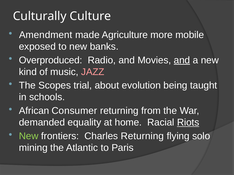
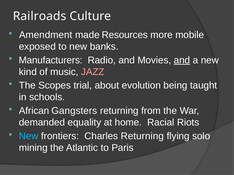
Culturally: Culturally -> Railroads (40, 16)
Agriculture: Agriculture -> Resources (125, 35)
Overproduced: Overproduced -> Manufacturers (51, 60)
Consumer: Consumer -> Gangsters (74, 111)
Riots underline: present -> none (188, 123)
New colour: light green -> light blue (29, 136)
